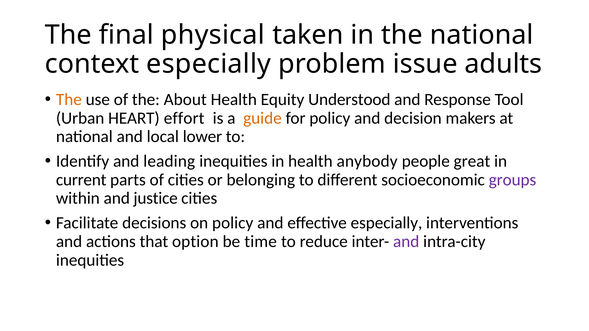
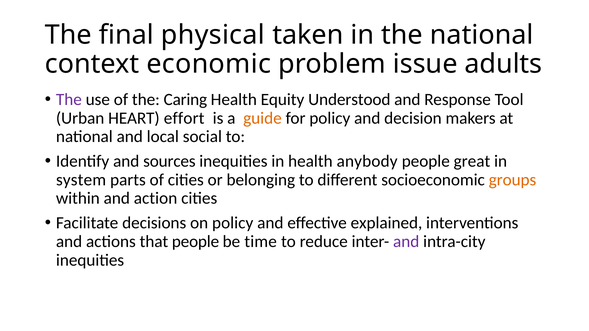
context especially: especially -> economic (209, 64)
The colour: orange -> purple (69, 100)
About: About -> Caring (185, 100)
lower: lower -> social (202, 137)
leading: leading -> sources (169, 161)
current: current -> system (81, 180)
groups colour: purple -> orange (512, 180)
justice: justice -> action (156, 199)
effective especially: especially -> explained (386, 223)
that option: option -> people (195, 242)
